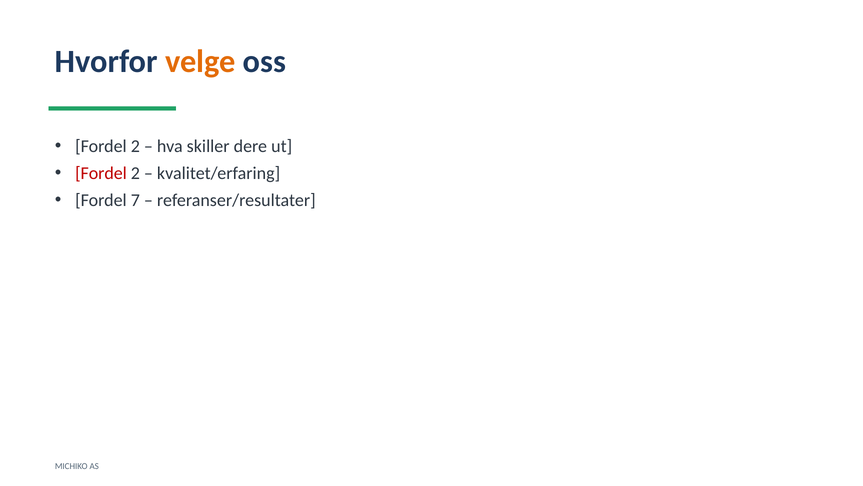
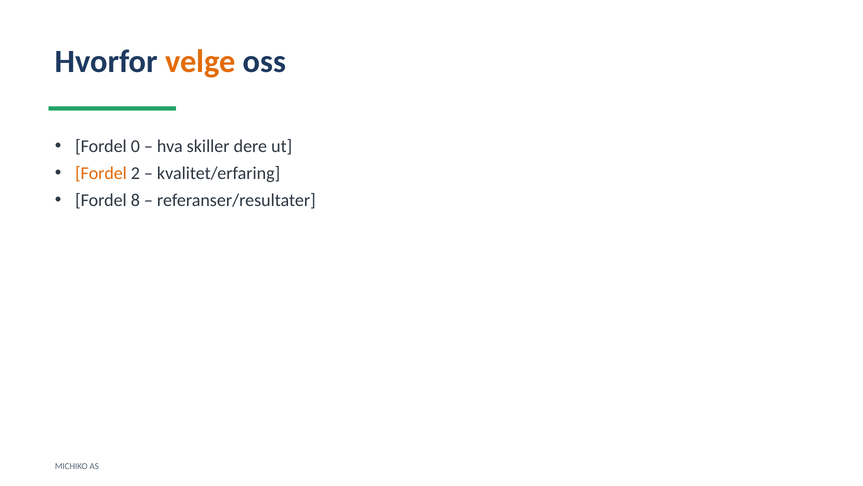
2: 2 -> 0 (135, 146)
Fordel colour: red -> orange (101, 173)
7: 7 -> 8 (135, 200)
